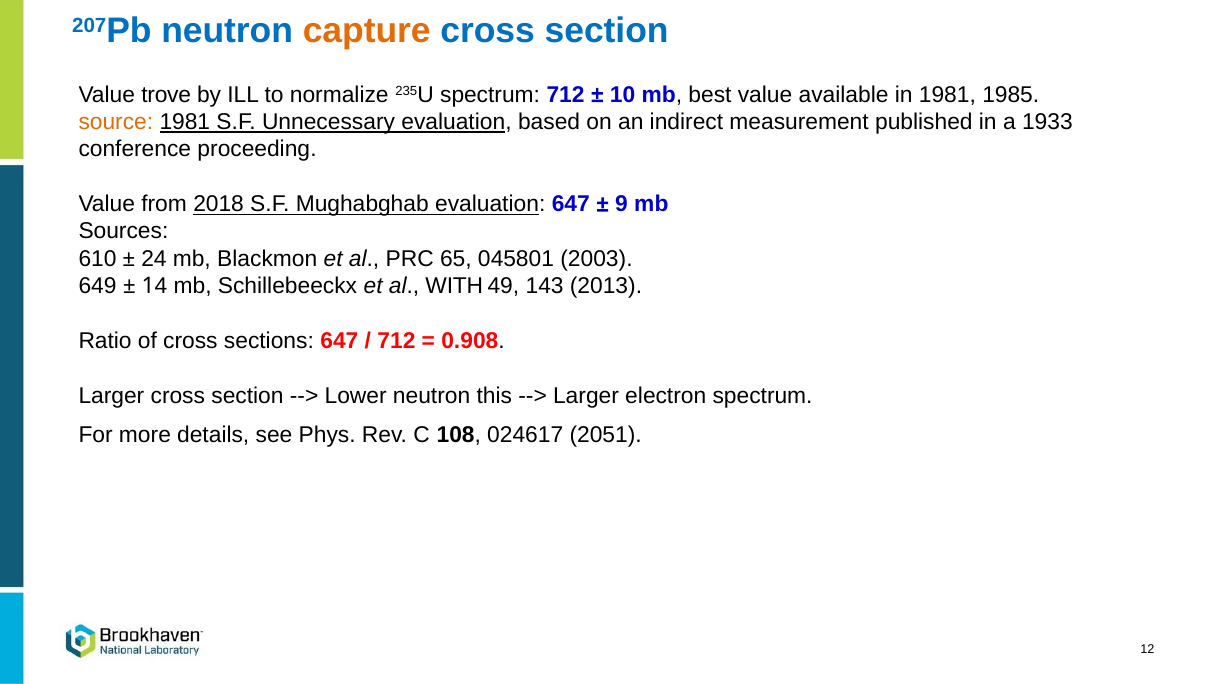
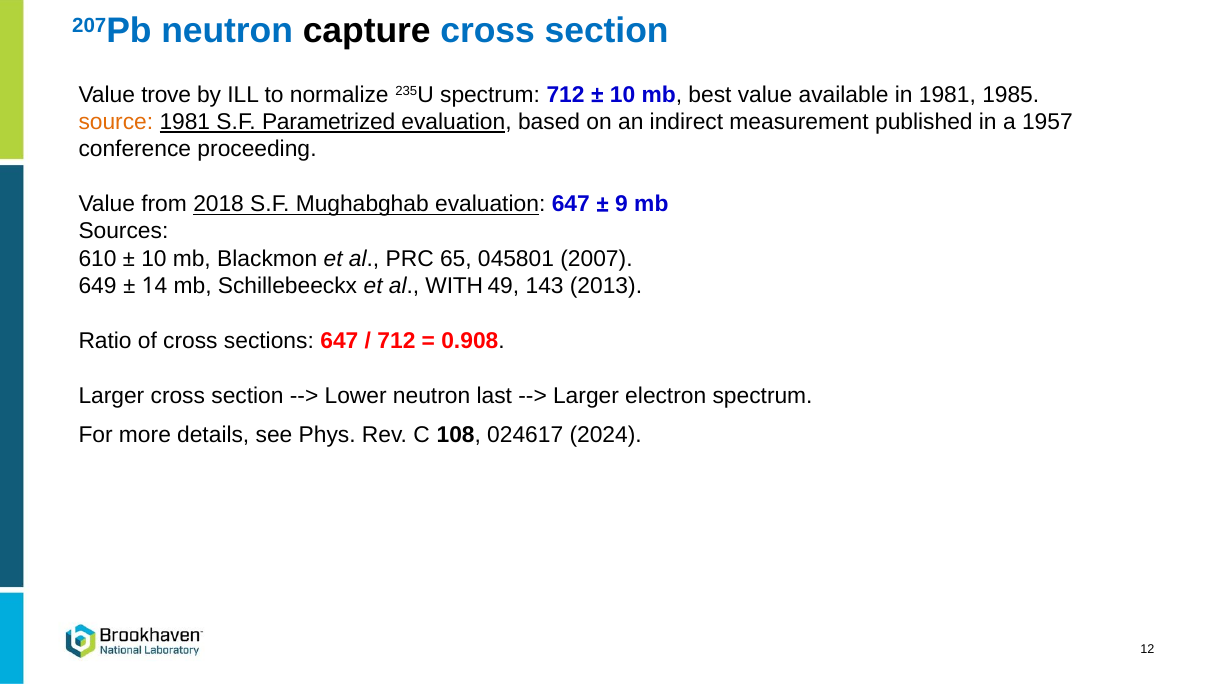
capture colour: orange -> black (367, 31)
Unnecessary: Unnecessary -> Parametrized (329, 122)
1933: 1933 -> 1957 (1047, 122)
24: 24 -> 10 (154, 259)
2003: 2003 -> 2007 (596, 259)
this: this -> last (494, 396)
2051: 2051 -> 2024 (606, 435)
